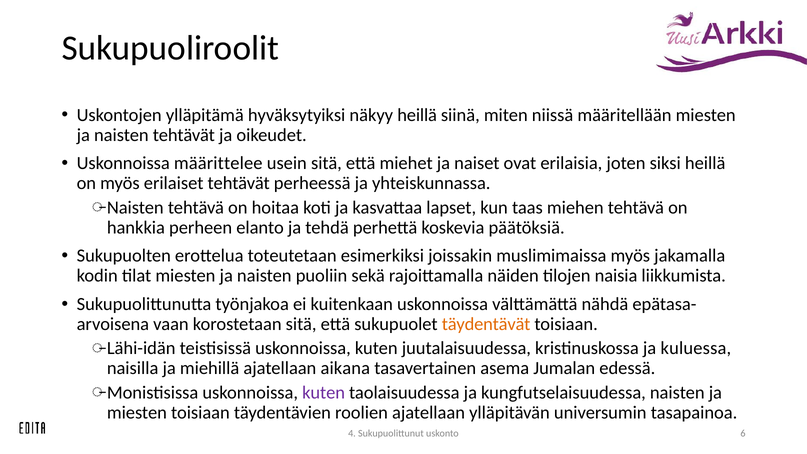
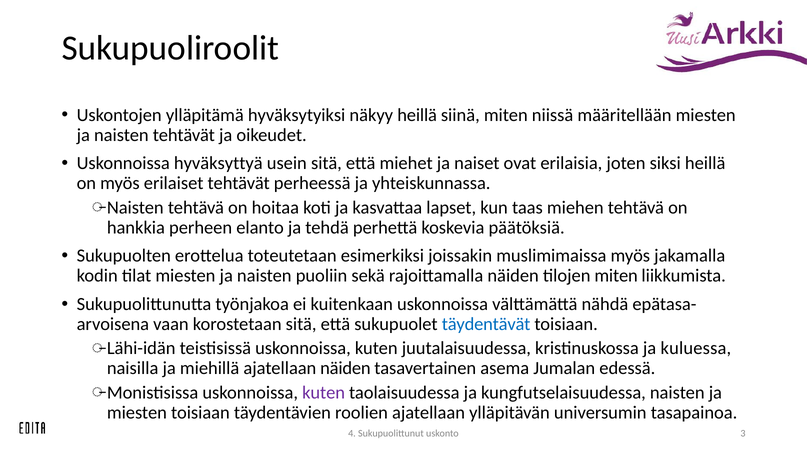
määrittelee: määrittelee -> hyväksyttyä (218, 163)
tilojen naisia: naisia -> miten (616, 276)
täydentävät colour: orange -> blue (486, 324)
ajatellaan aikana: aikana -> näiden (345, 368)
6: 6 -> 3 (743, 433)
